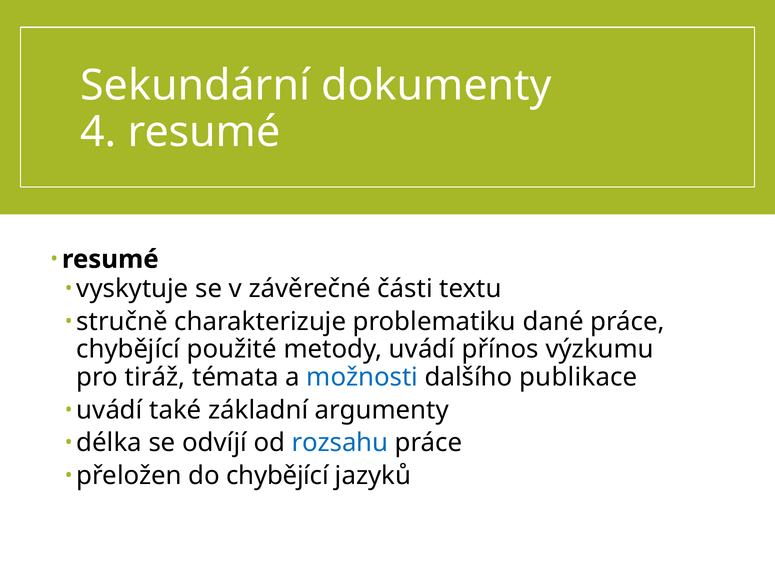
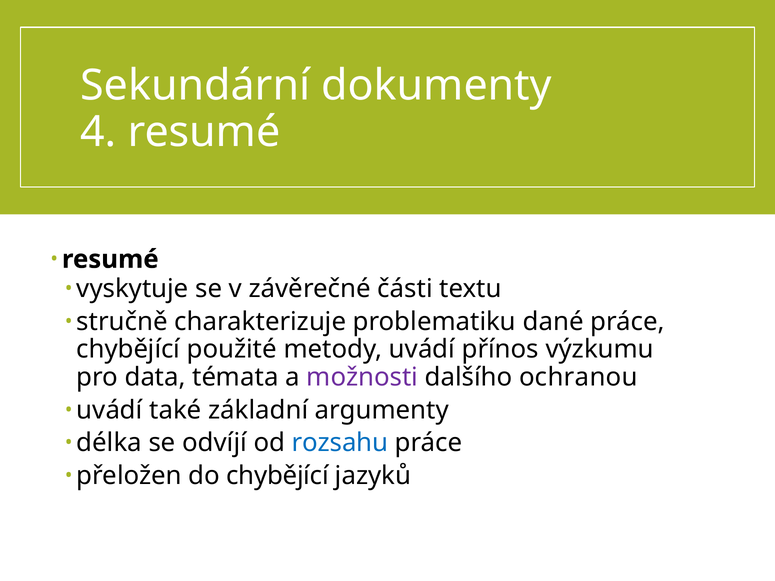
tiráž: tiráž -> data (155, 377)
možnosti colour: blue -> purple (362, 377)
publikace: publikace -> ochranou (578, 377)
